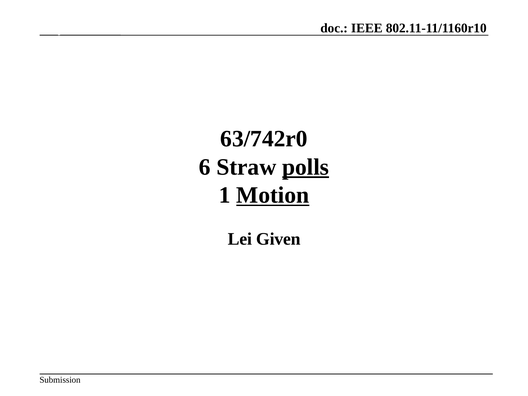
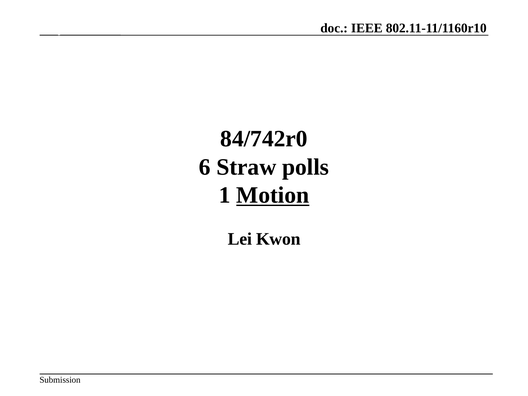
63/742r0: 63/742r0 -> 84/742r0 (264, 139)
polls underline: present -> none (306, 167)
Given: Given -> Kwon (278, 239)
